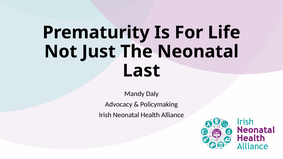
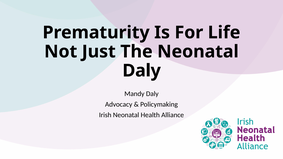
Last: Last -> Daly (142, 71)
